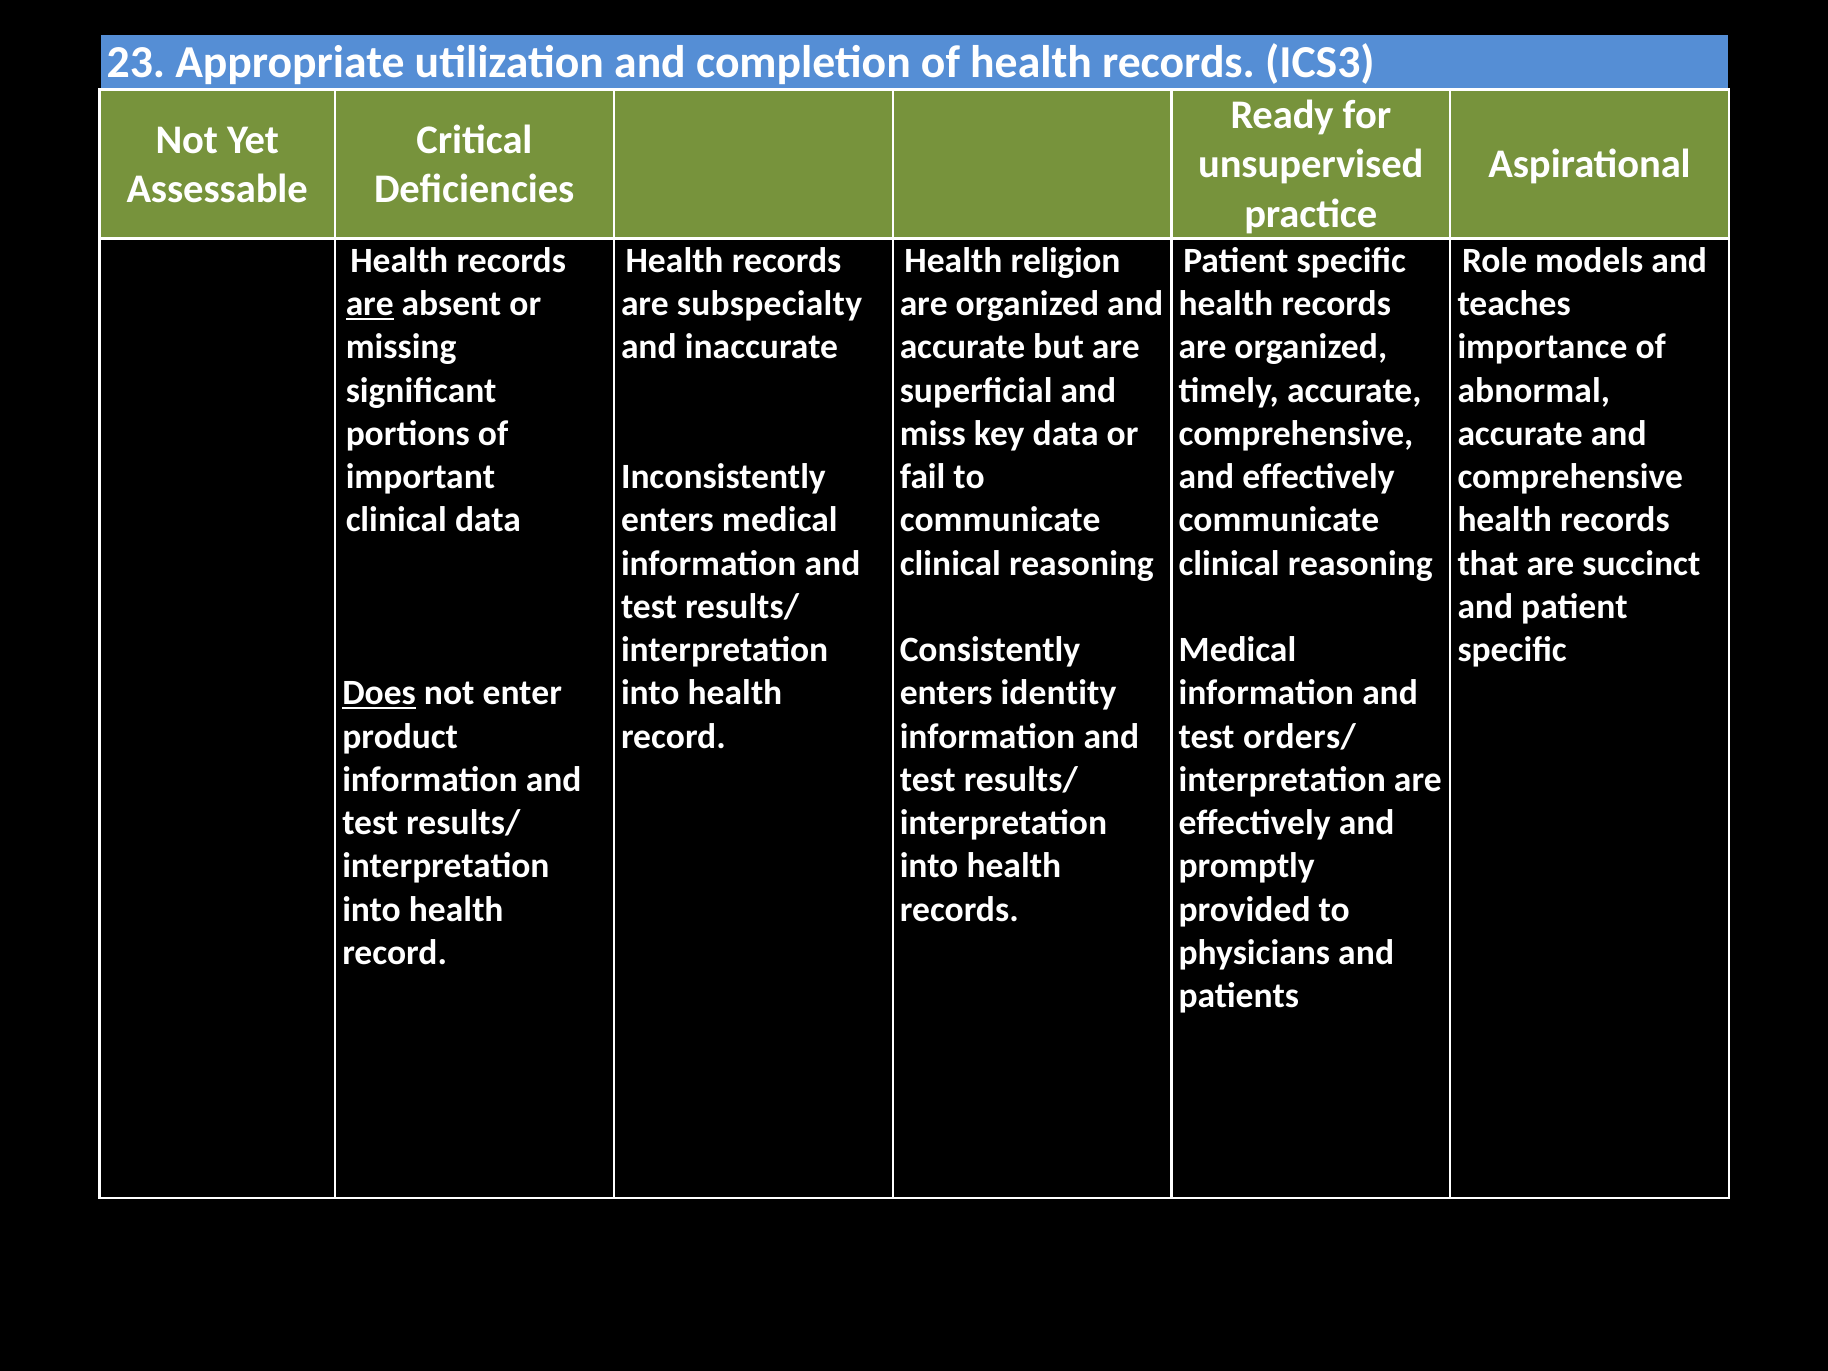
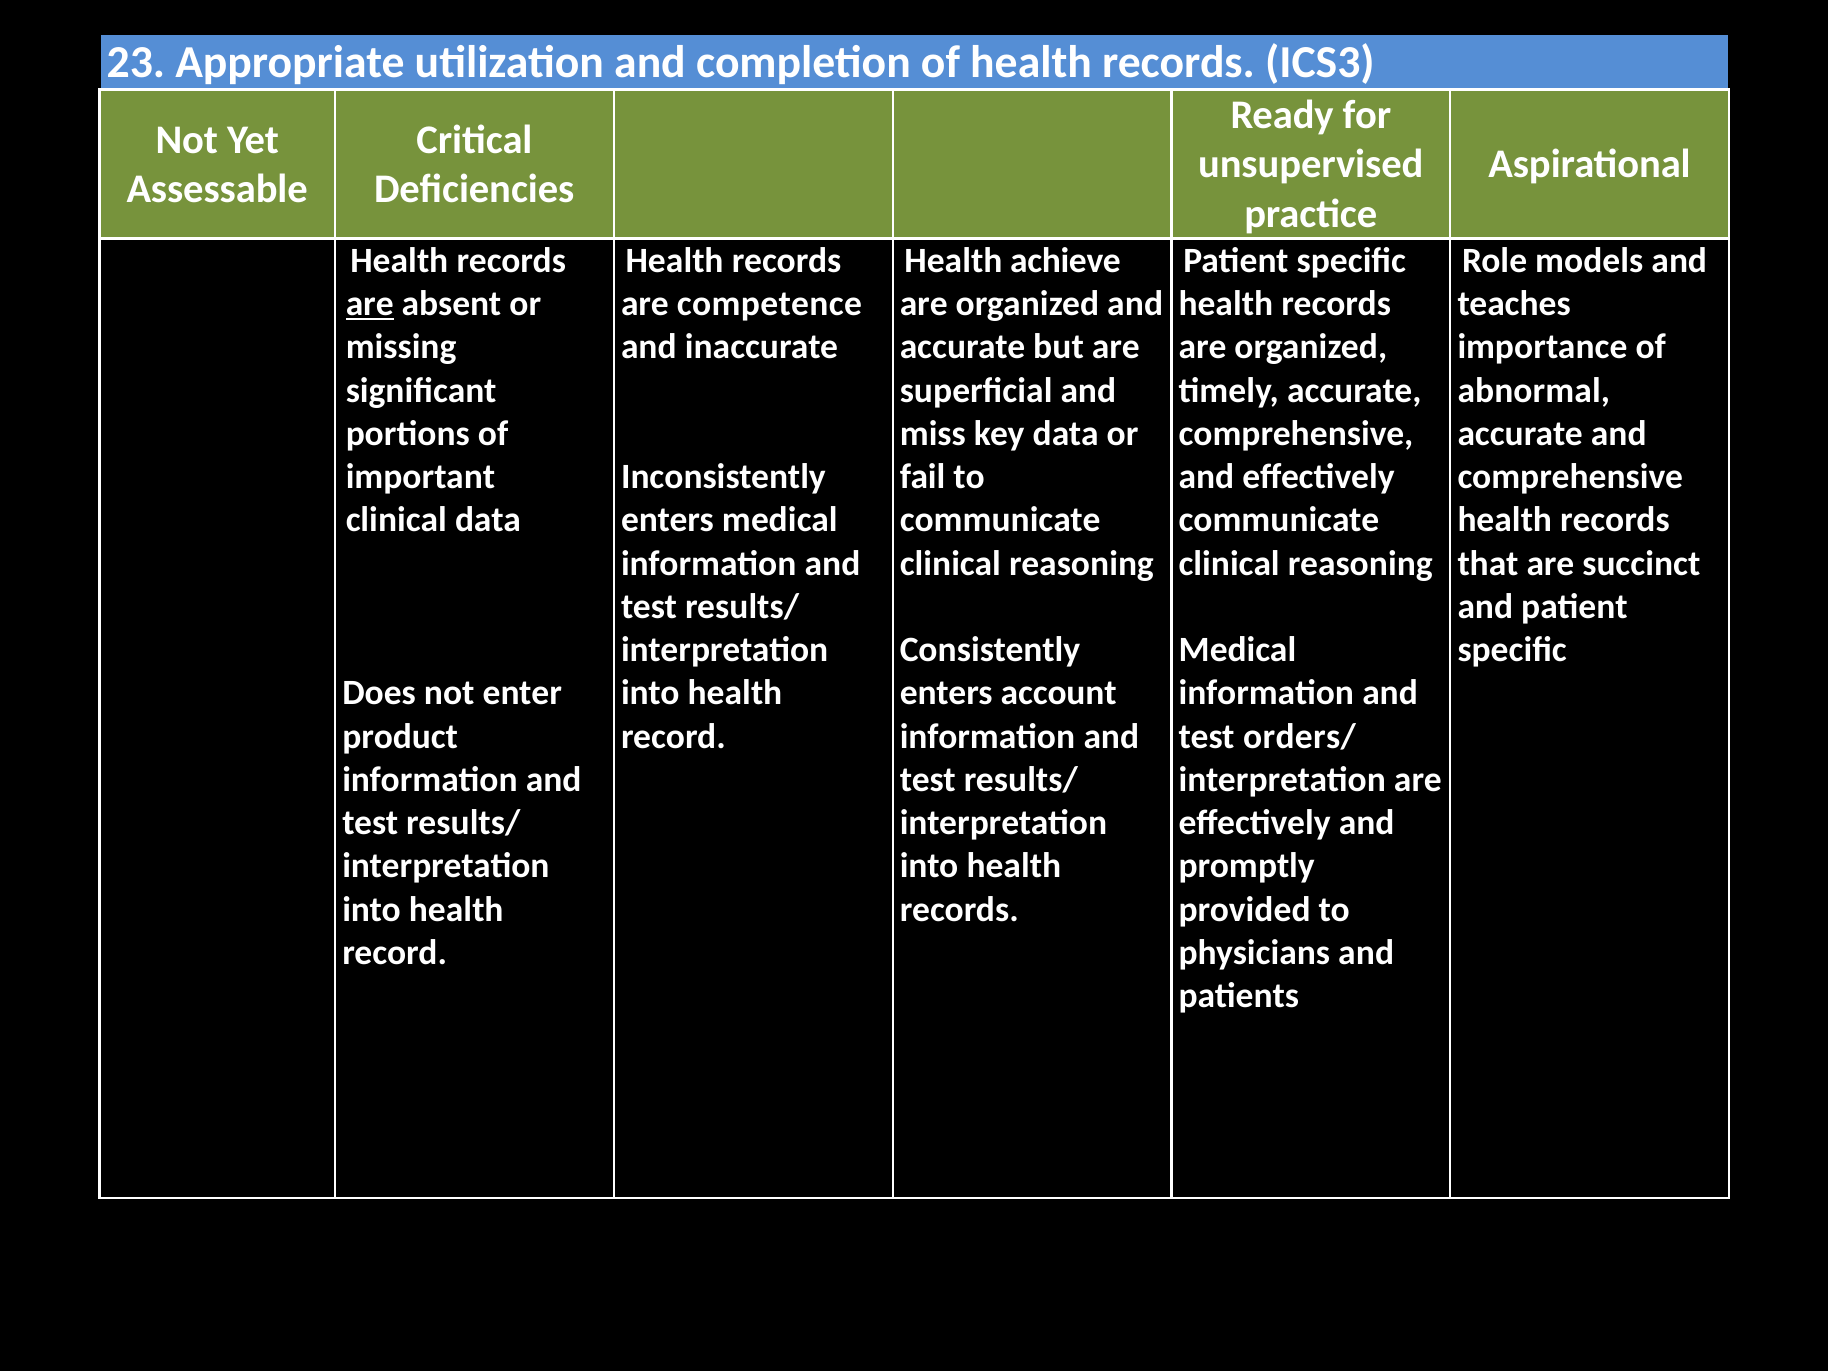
religion: religion -> achieve (1066, 261)
subspecialty: subspecialty -> competence (769, 304)
Does underline: present -> none (379, 693)
identity: identity -> account (1059, 693)
